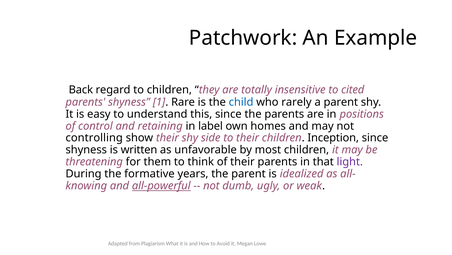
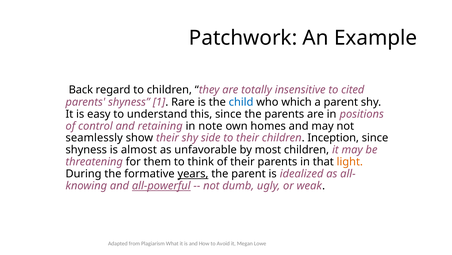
rarely: rarely -> which (297, 102)
label: label -> note (210, 126)
controlling: controlling -> seamlessly (94, 138)
written: written -> almost (139, 150)
light colour: purple -> orange (350, 162)
years underline: none -> present (193, 173)
